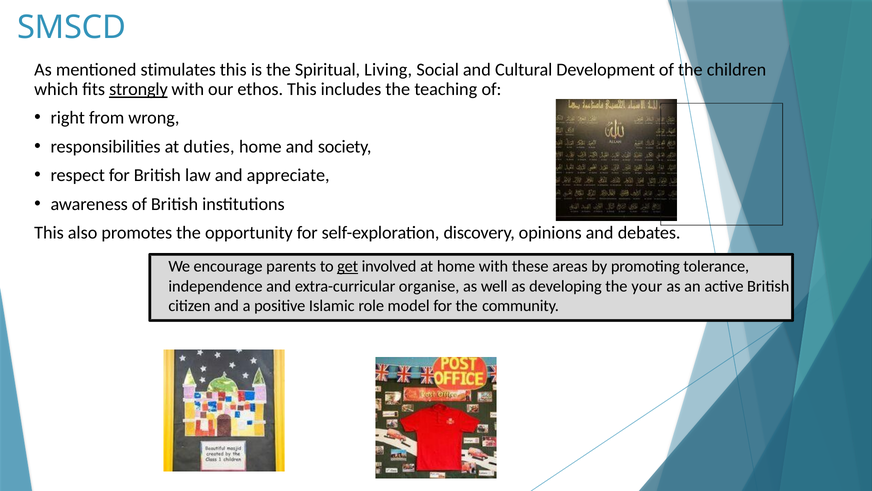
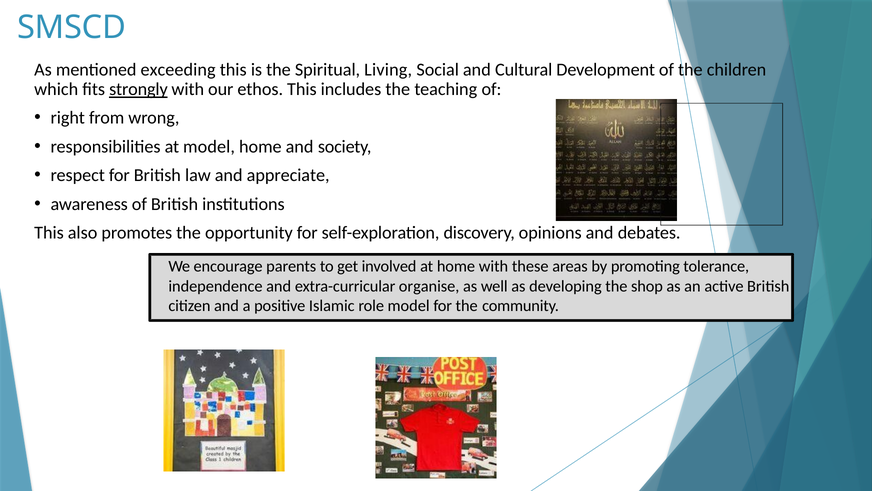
stimulates: stimulates -> exceeding (178, 70)
at duties: duties -> model (209, 147)
get underline: present -> none (348, 266)
your: your -> shop (647, 286)
